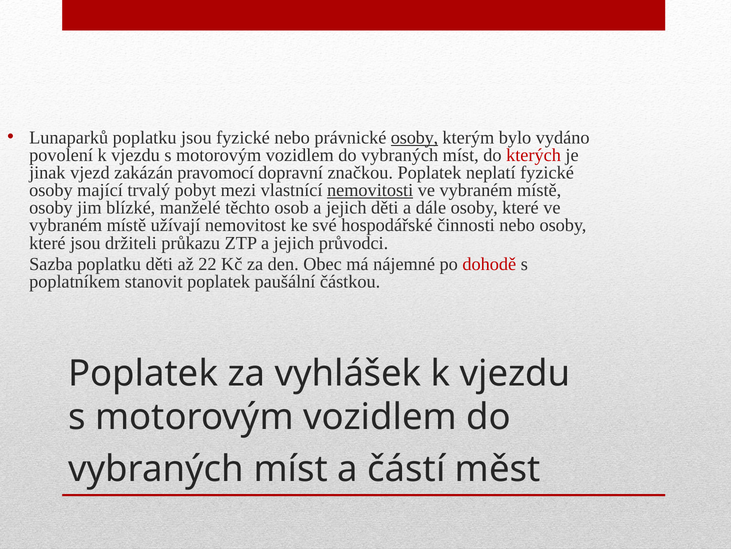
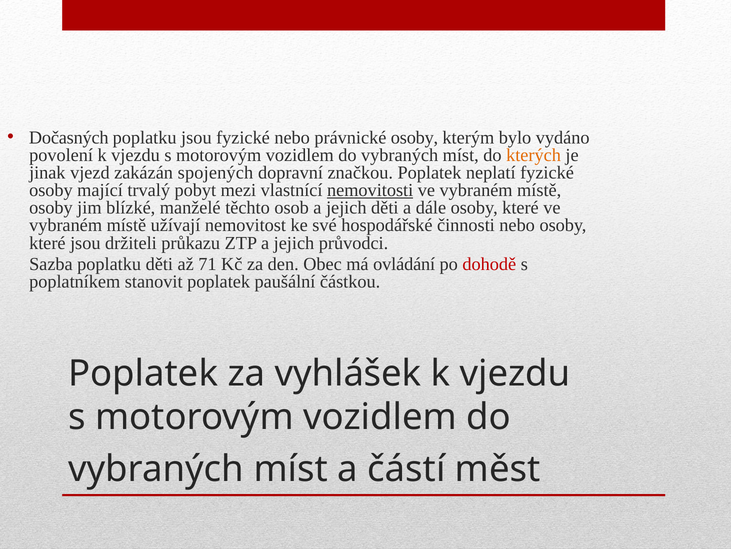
Lunaparků: Lunaparků -> Dočasných (69, 137)
osoby underline: present -> none (415, 137)
kterých colour: red -> orange (534, 155)
pravomocí: pravomocí -> spojených (215, 172)
22: 22 -> 71 (208, 264)
nájemné: nájemné -> ovládání (404, 264)
